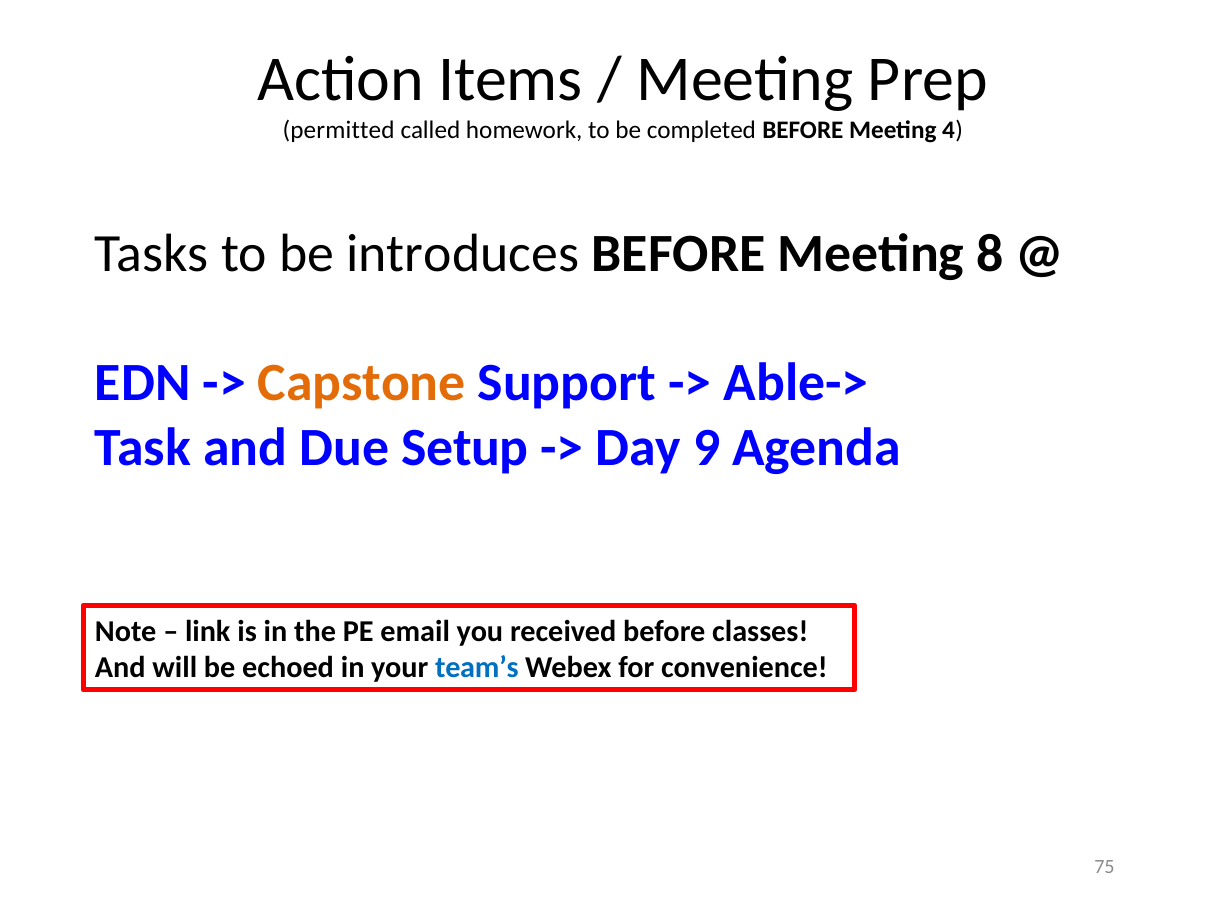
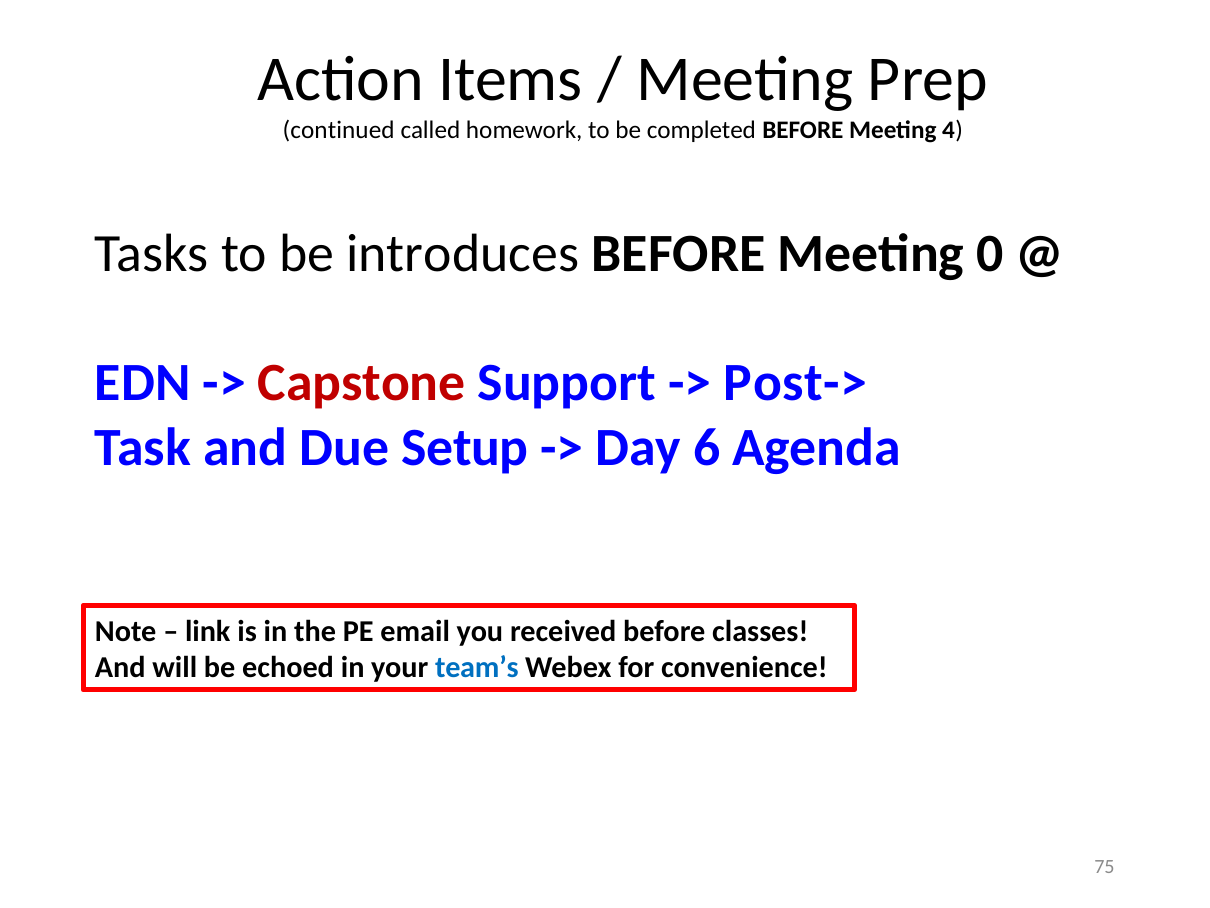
permitted: permitted -> continued (339, 130)
8: 8 -> 0 (990, 254)
Capstone colour: orange -> red (362, 383)
Able->: Able-> -> Post-> (796, 383)
9: 9 -> 6 (707, 447)
